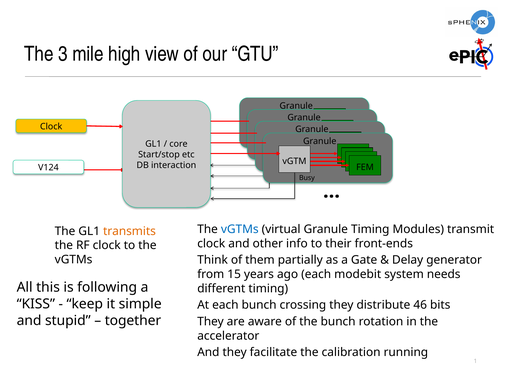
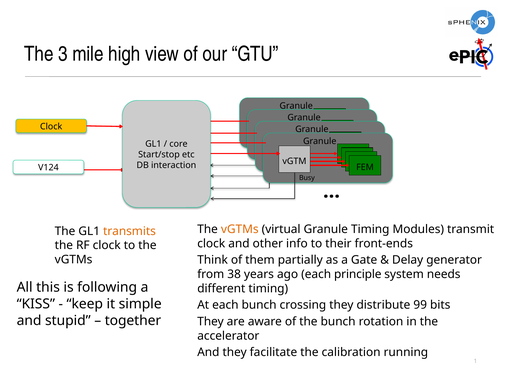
vGTMs colour: blue -> orange (240, 230)
15: 15 -> 38 (234, 275)
modebit: modebit -> principle (358, 275)
46: 46 -> 99 (420, 305)
